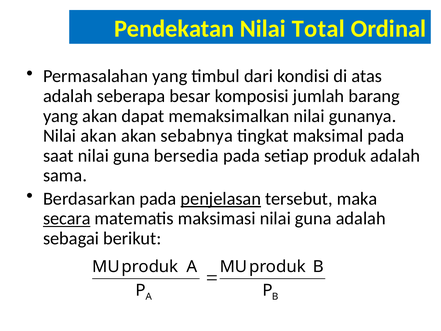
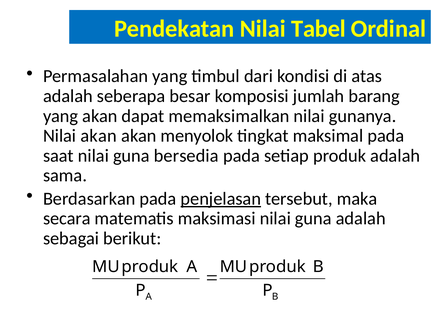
Total: Total -> Tabel (319, 29)
sebabnya: sebabnya -> menyolok (197, 136)
secara underline: present -> none (67, 218)
